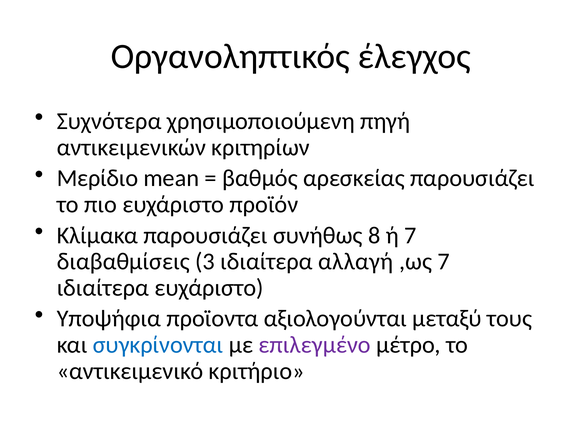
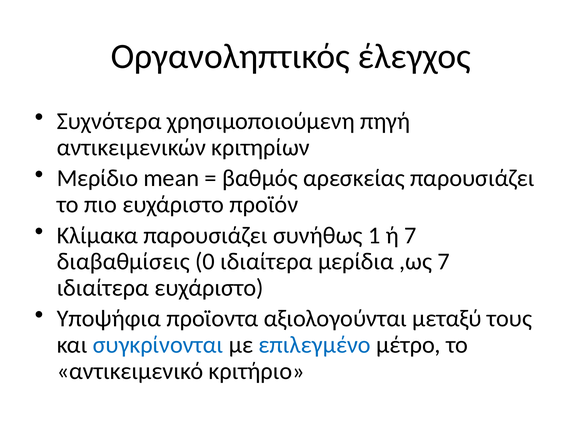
8: 8 -> 1 (374, 235)
3: 3 -> 0 (205, 261)
αλλαγή: αλλαγή -> μερίδια (356, 261)
επιλεγμένο colour: purple -> blue (315, 344)
